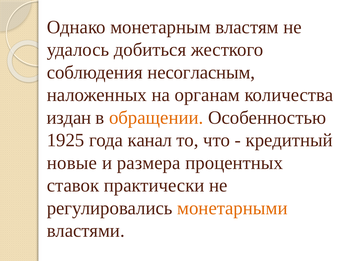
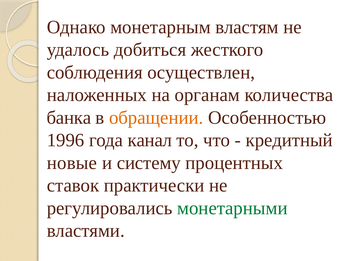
несогласным: несогласным -> осуществлен (201, 72)
издан: издан -> банка (69, 117)
1925: 1925 -> 1996 (66, 140)
размера: размера -> систему (149, 162)
монетарными colour: orange -> green (232, 207)
